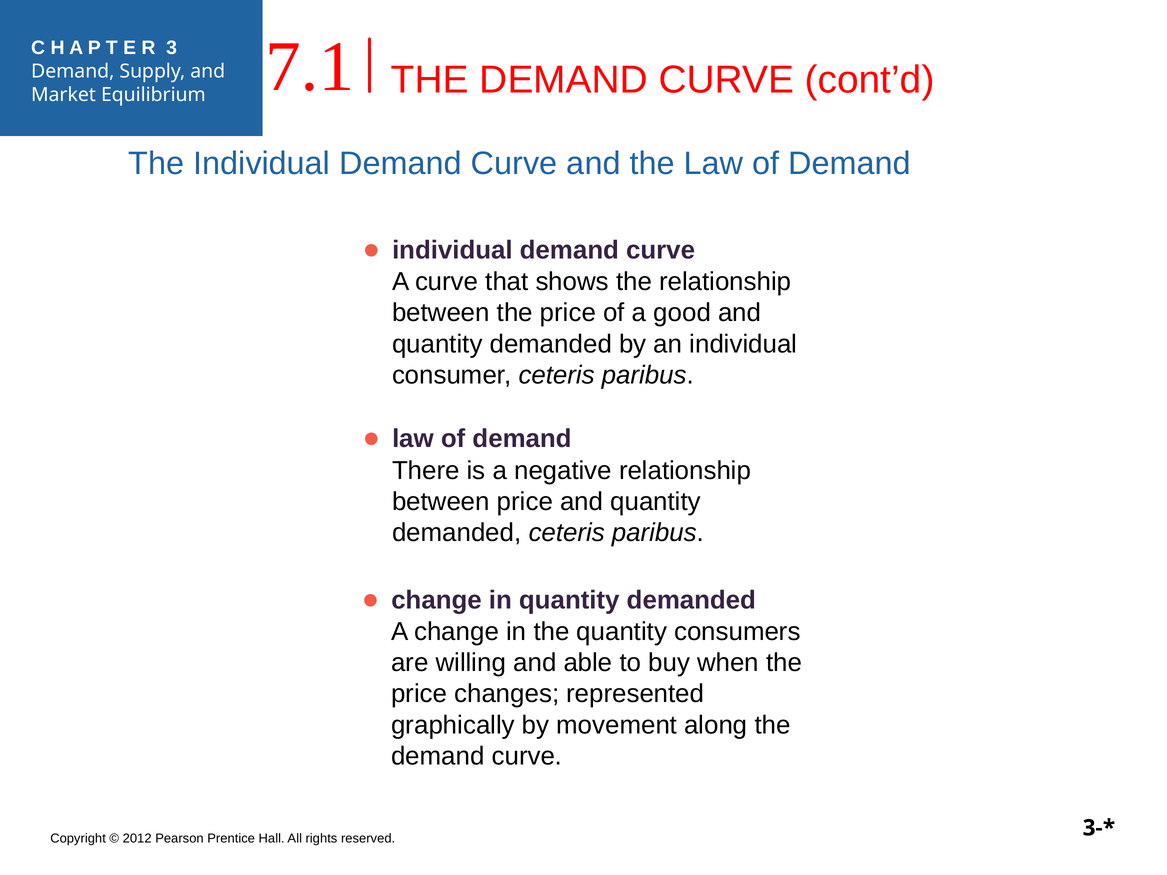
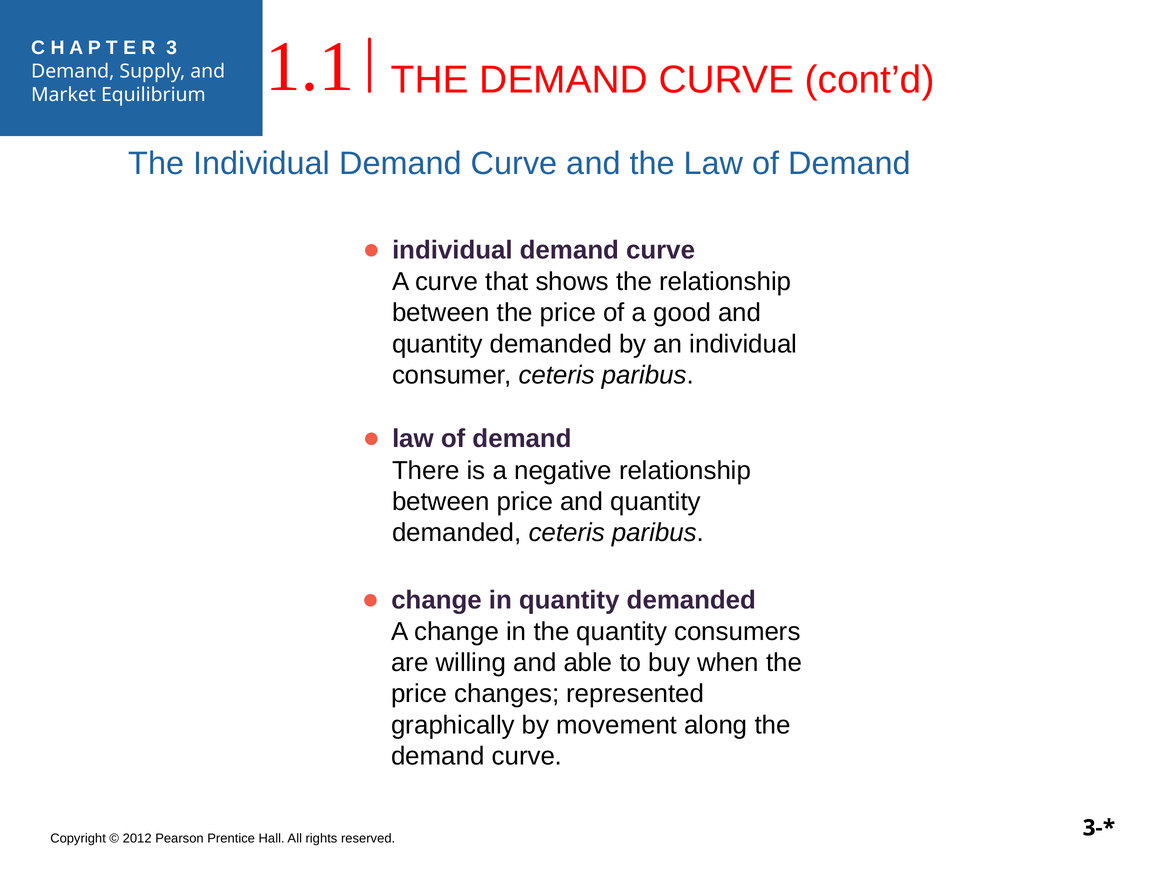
7.1: 7.1 -> 1.1 (310, 67)
